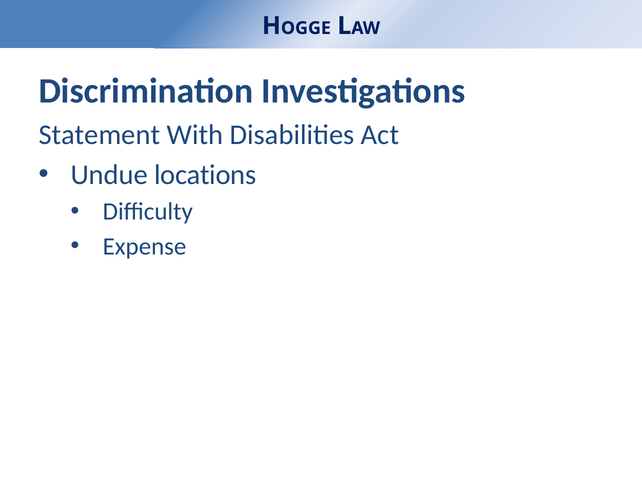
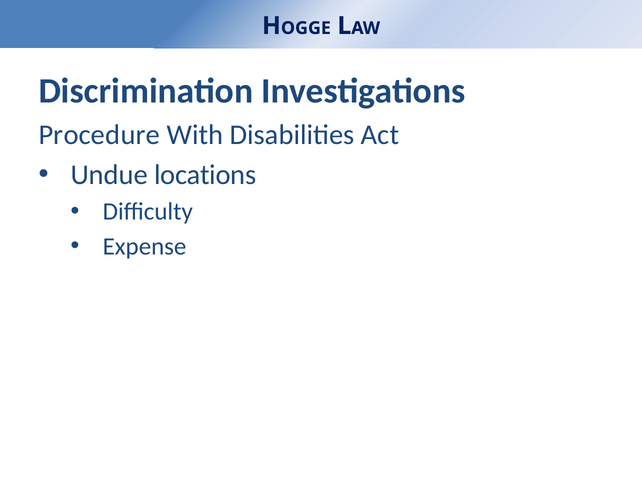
Statement: Statement -> Procedure (99, 135)
